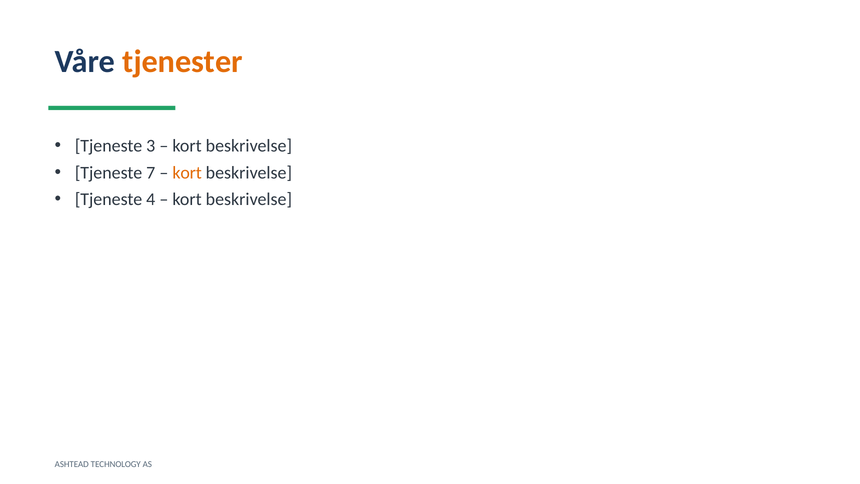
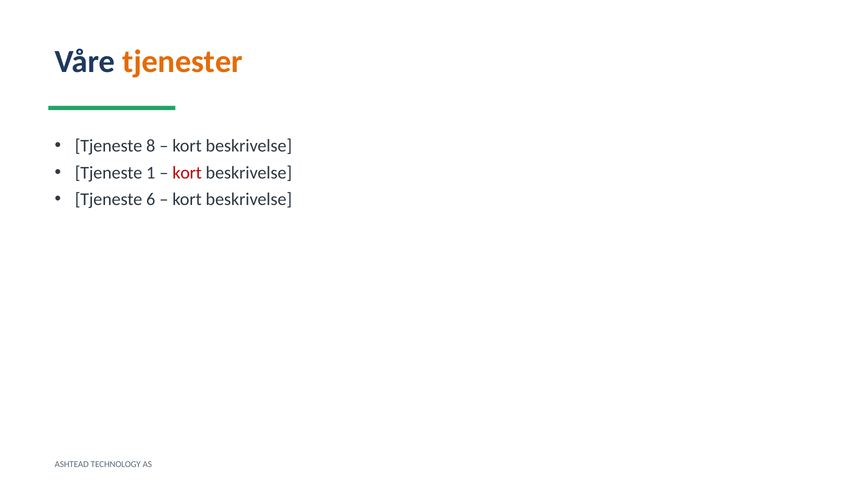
3: 3 -> 8 (151, 146)
7: 7 -> 1 (151, 173)
kort colour: orange -> red (187, 173)
4: 4 -> 6 (151, 199)
